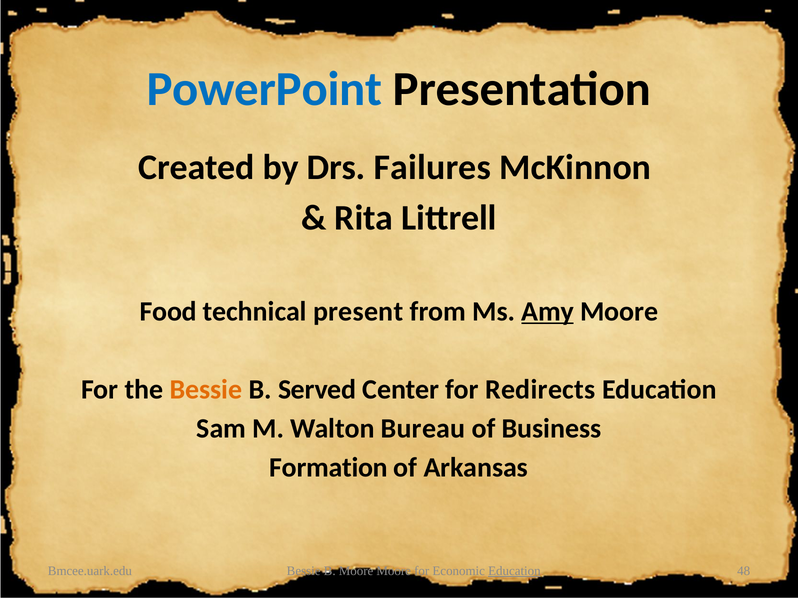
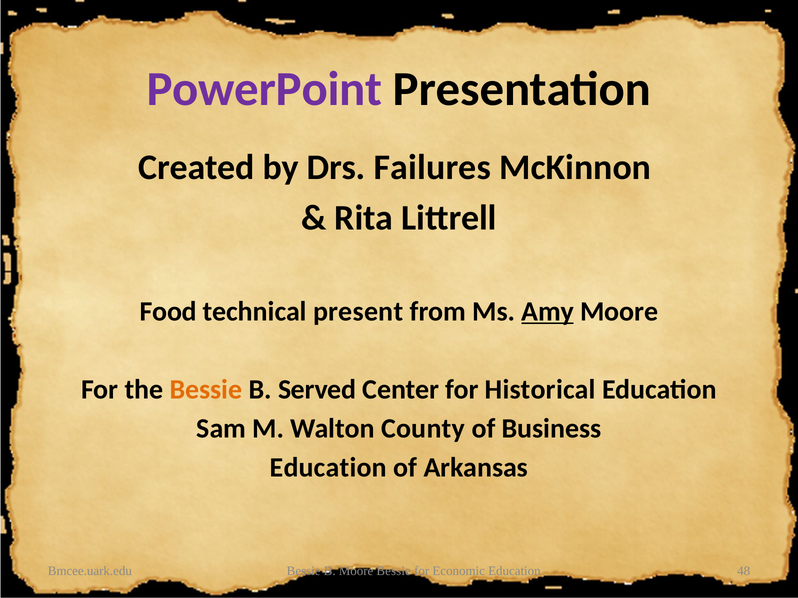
PowerPoint colour: blue -> purple (264, 89)
Redirects: Redirects -> Historical (540, 390)
Bureau: Bureau -> County (423, 429)
Formation: Formation -> Education (328, 468)
Moore Moore: Moore -> Bessie (394, 572)
Education underline: present -> none (514, 572)
